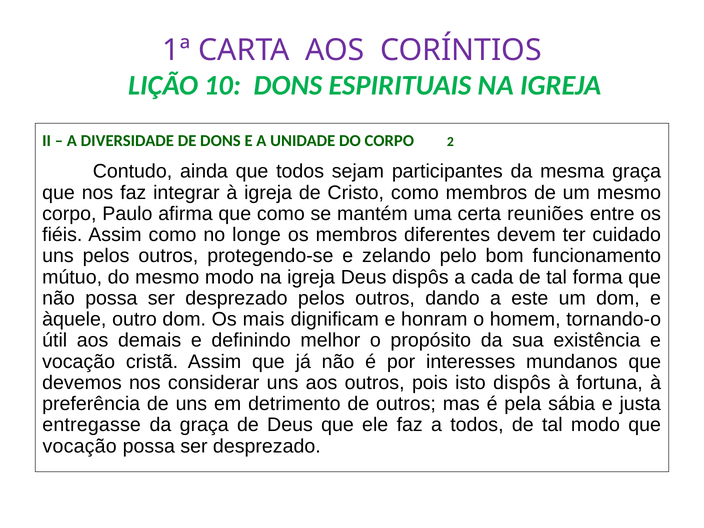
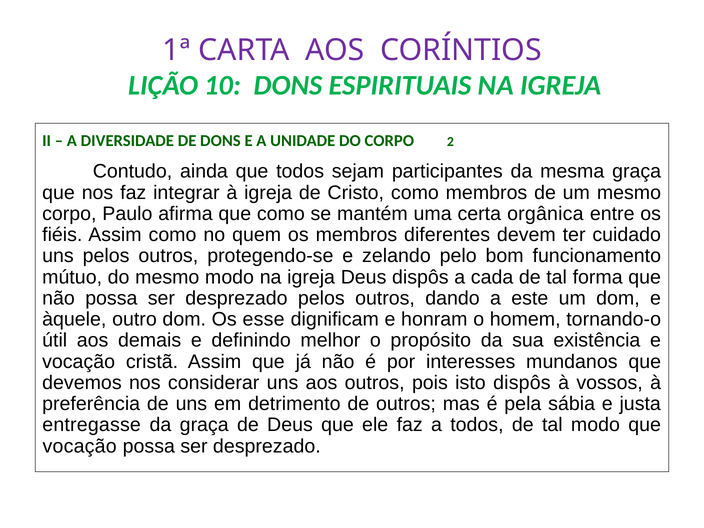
reuniões: reuniões -> orgânica (545, 214)
longe: longe -> quem (257, 235)
mais: mais -> esse (264, 319)
fortuna: fortuna -> vossos (610, 383)
